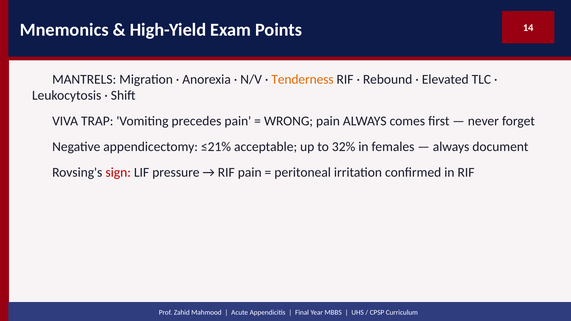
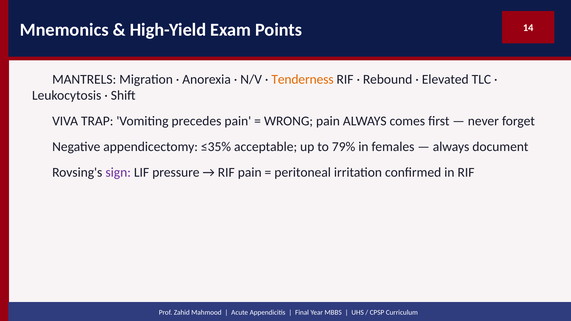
≤21%: ≤21% -> ≤35% (216, 147)
32%: 32% -> 79% (344, 147)
sign colour: red -> purple (118, 173)
